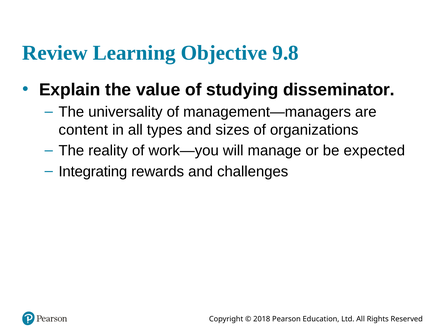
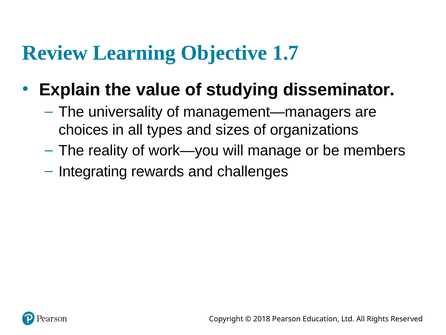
9.8: 9.8 -> 1.7 (286, 53)
content: content -> choices (83, 130)
expected: expected -> members (374, 150)
